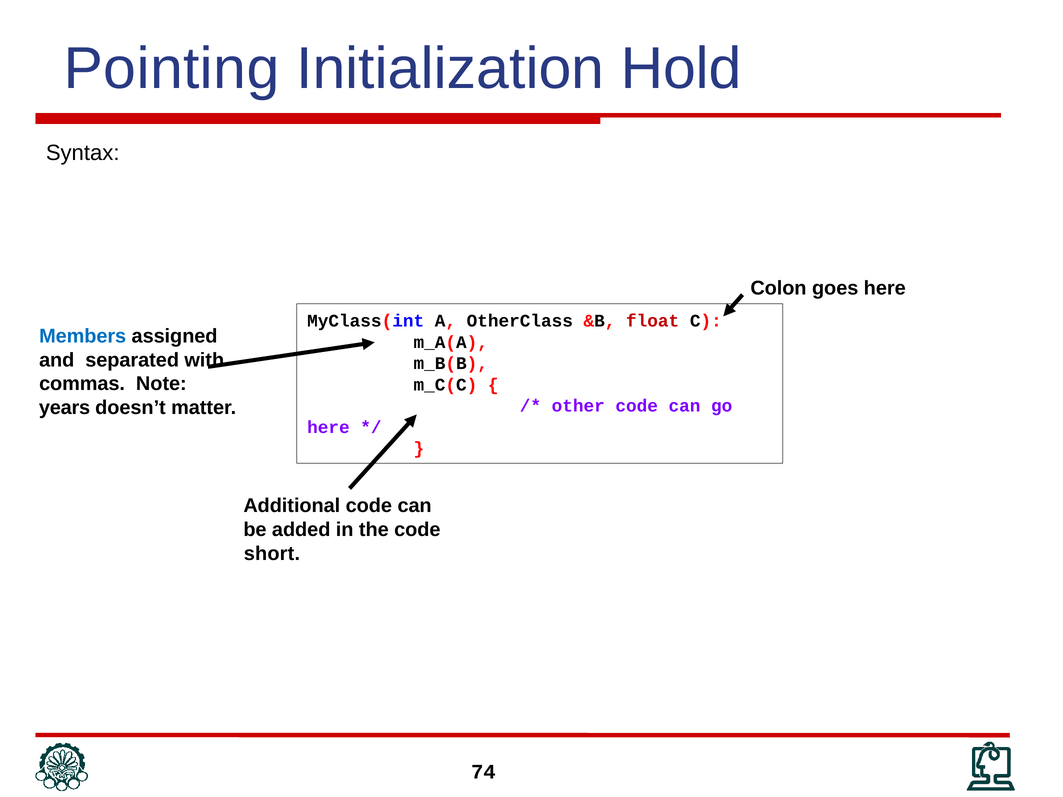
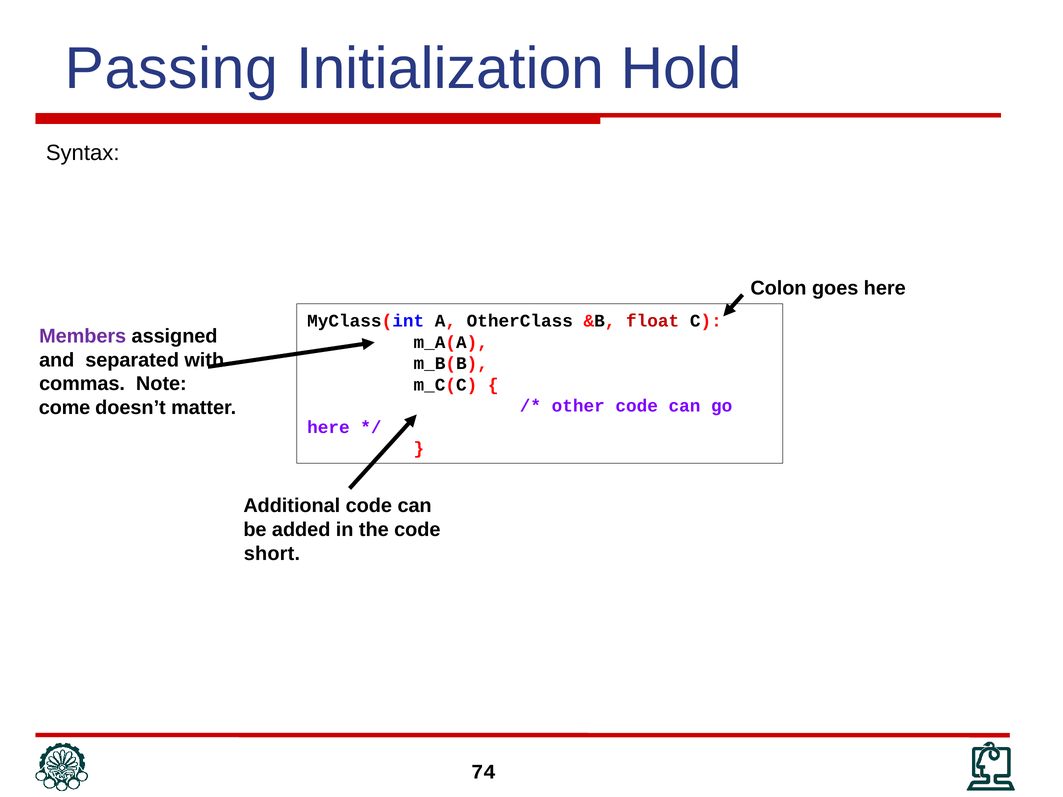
Pointing: Pointing -> Passing (171, 69)
Members colour: blue -> purple (83, 336)
years: years -> come (65, 408)
